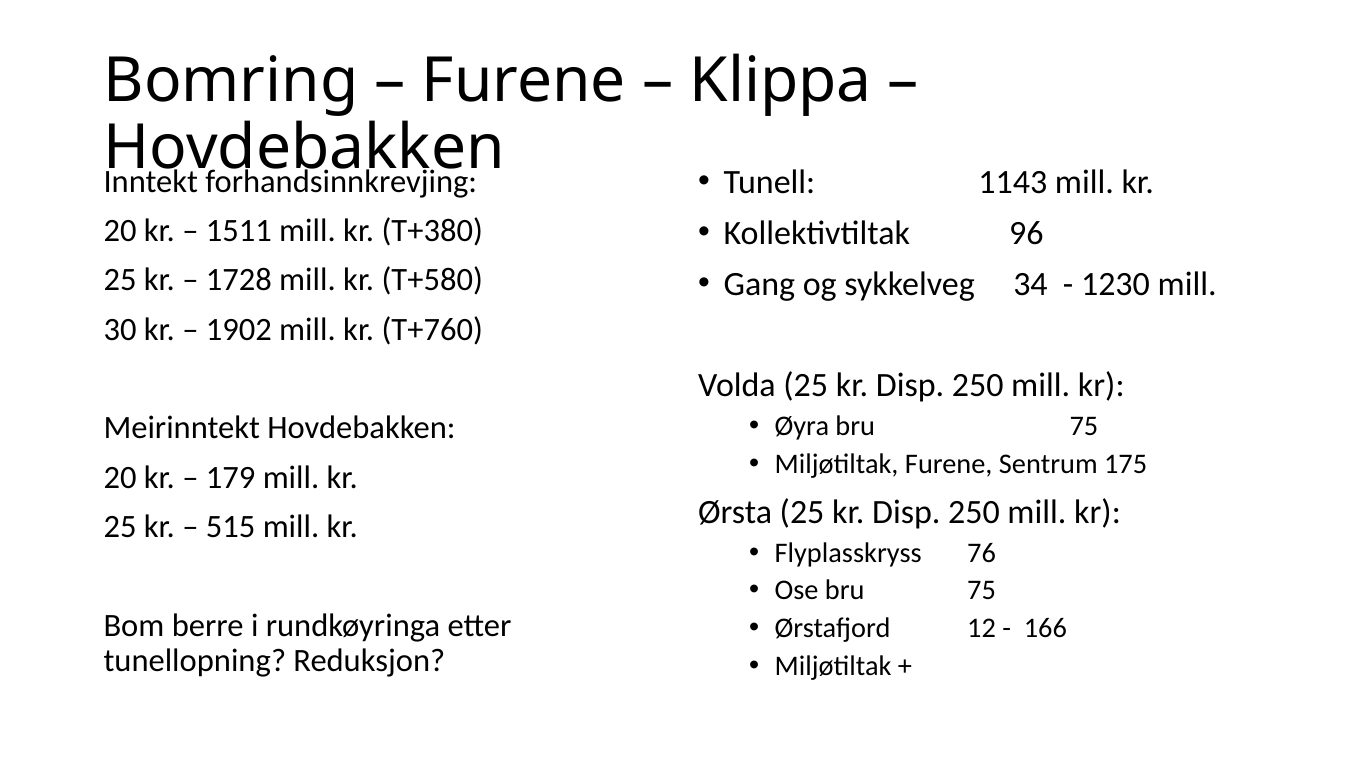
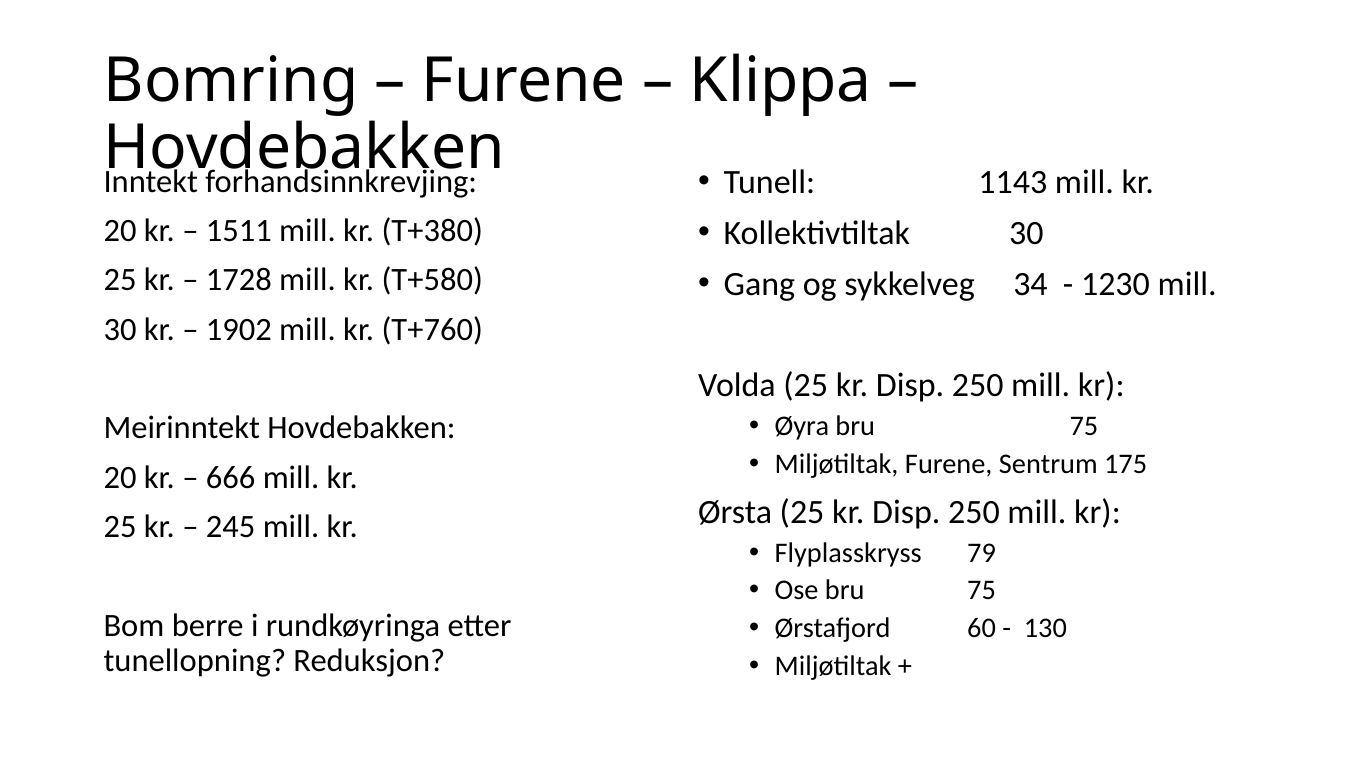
Kollektivtiltak 96: 96 -> 30 (1026, 233)
179: 179 -> 666 (231, 477)
515: 515 -> 245 (231, 527)
76: 76 -> 79 (982, 552)
12: 12 -> 60 (982, 628)
166: 166 -> 130 (1045, 628)
